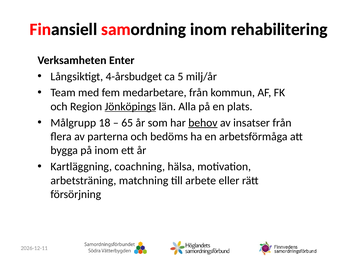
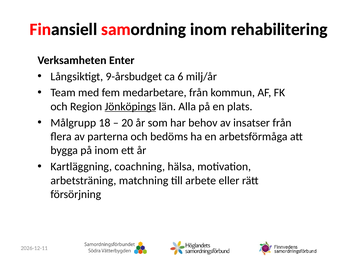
4-årsbudget: 4-årsbudget -> 9-årsbudget (134, 76)
5: 5 -> 6 (180, 76)
65: 65 -> 20 (127, 122)
behov underline: present -> none (203, 122)
